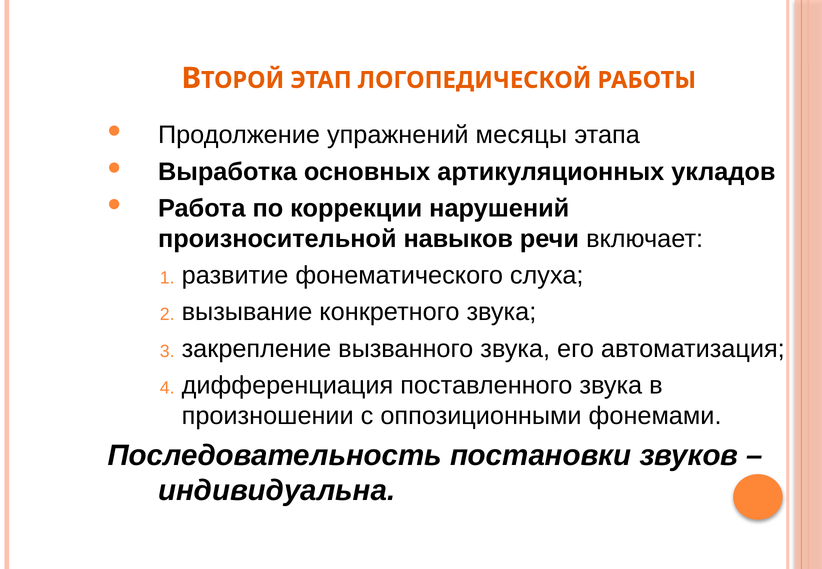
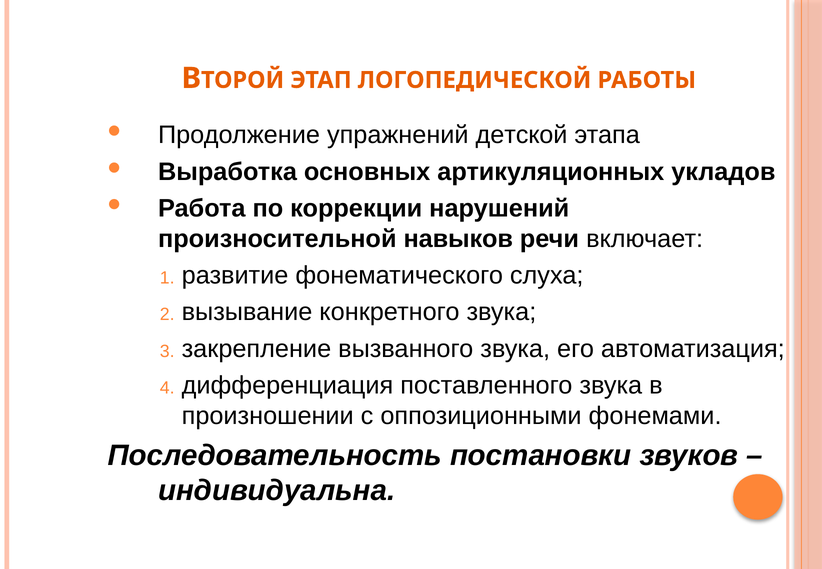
месяцы: месяцы -> детской (522, 135)
